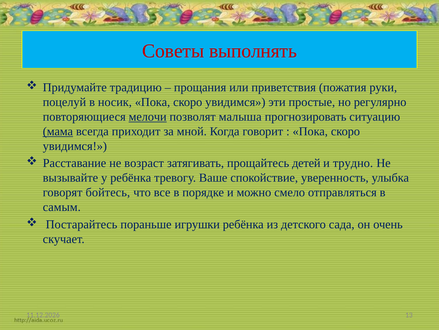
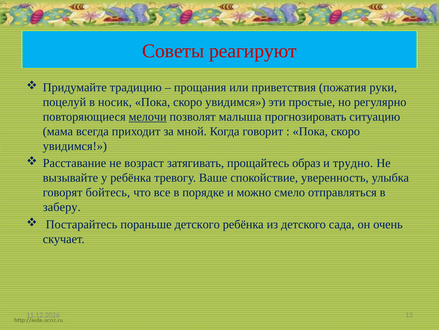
выполнять: выполнять -> реагируют (253, 51)
мама underline: present -> none (58, 131)
детей: детей -> образ (306, 163)
самым: самым -> заберу (62, 207)
пораньше игрушки: игрушки -> детского (197, 224)
